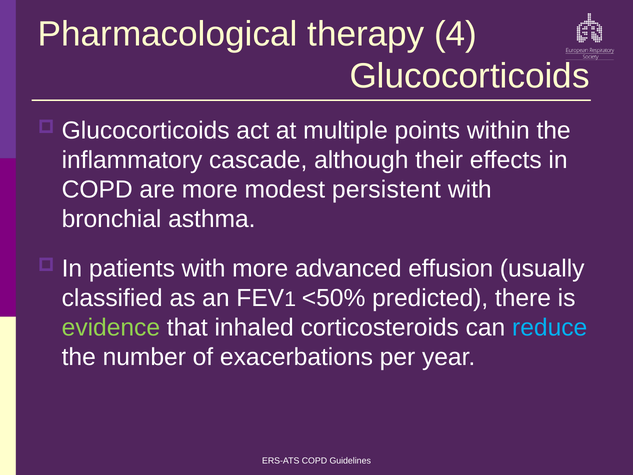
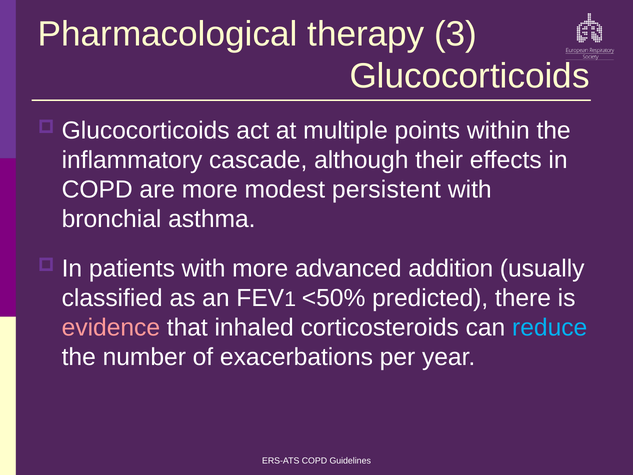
4: 4 -> 3 (456, 34)
effusion: effusion -> addition (451, 268)
evidence colour: light green -> pink (111, 327)
